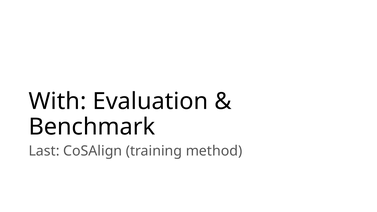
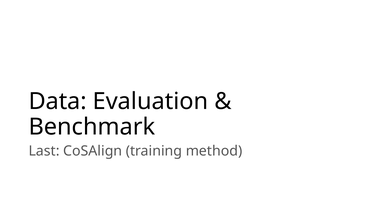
With: With -> Data (58, 101)
